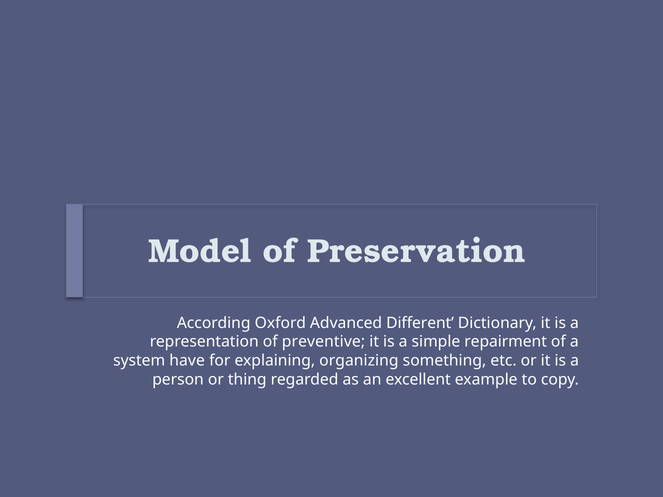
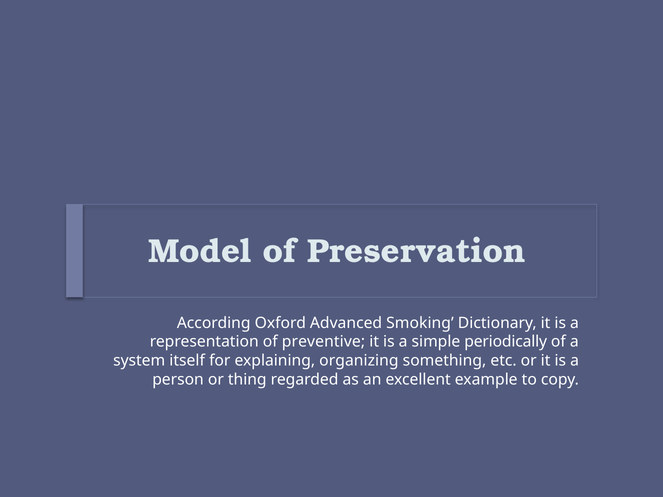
Different: Different -> Smoking (420, 323)
repairment: repairment -> periodically (506, 342)
have: have -> itself (187, 361)
